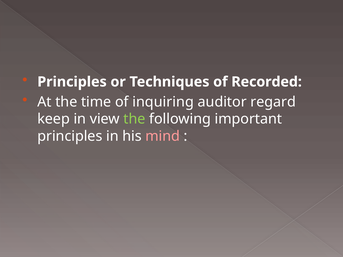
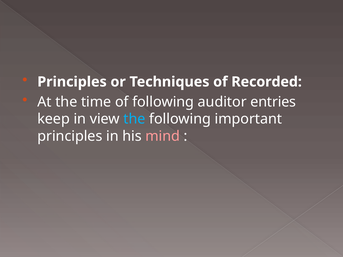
of inquiring: inquiring -> following (163, 102)
regard: regard -> entries (273, 102)
the colour: light green -> light blue (134, 119)
